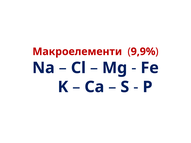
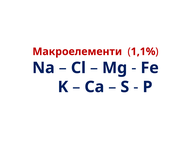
9,9%: 9,9% -> 1,1% (143, 52)
